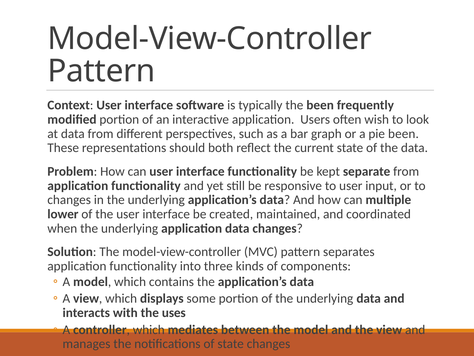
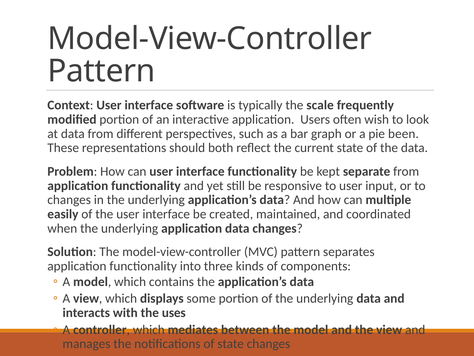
the been: been -> scale (320, 105)
lower: lower -> easily (63, 214)
